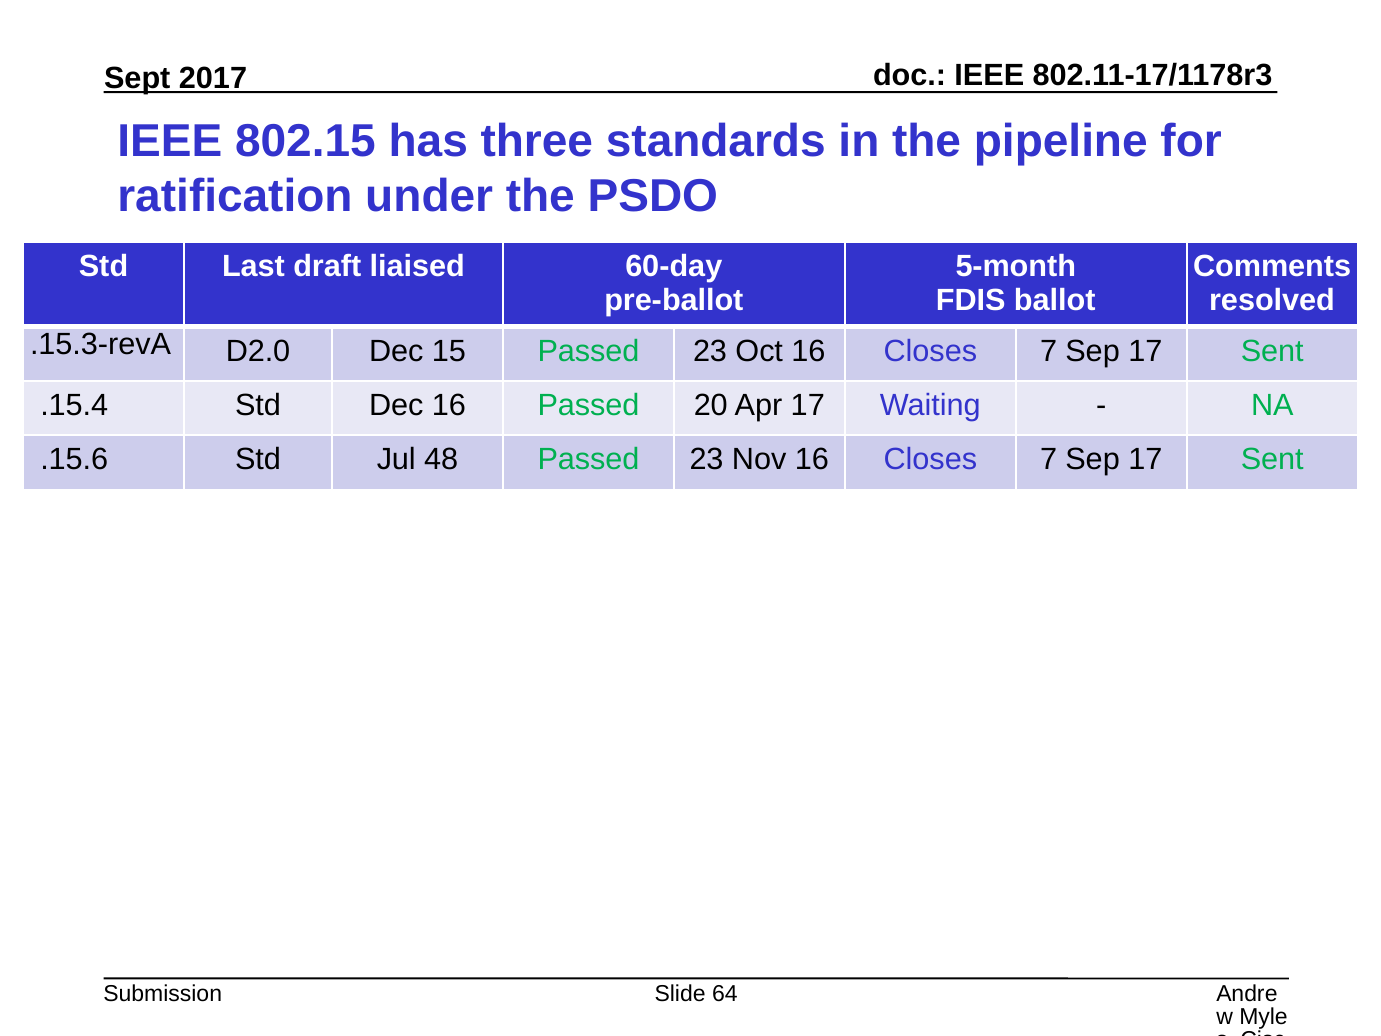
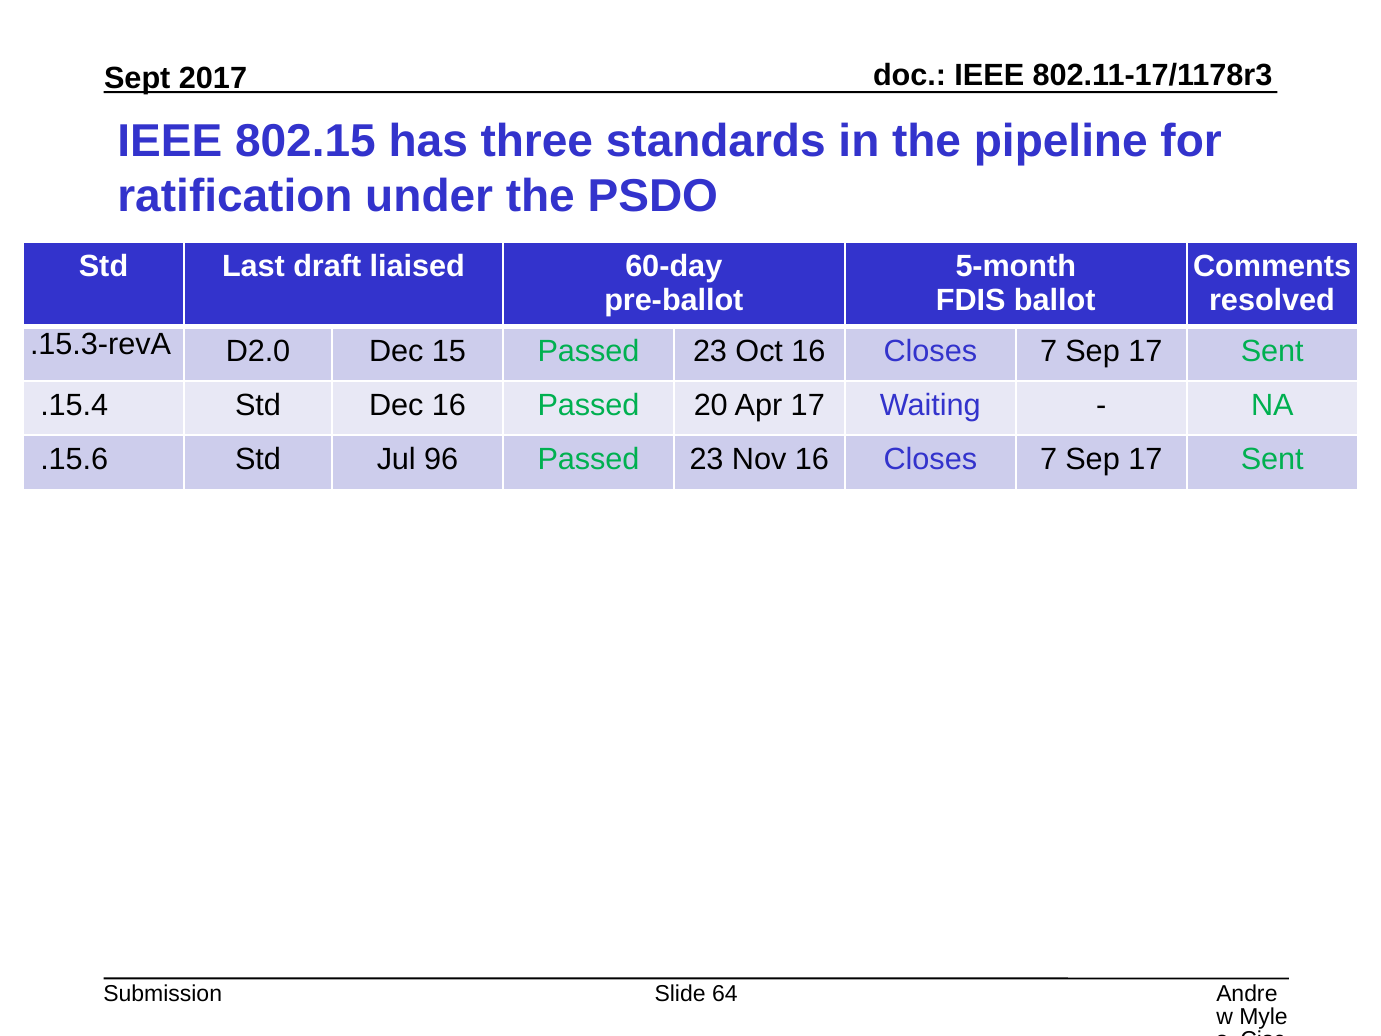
48: 48 -> 96 (441, 459)
